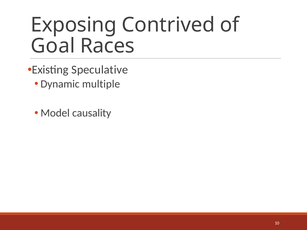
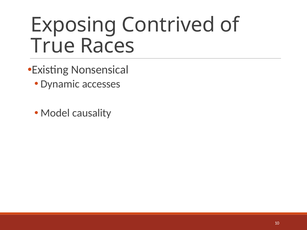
Goal: Goal -> True (53, 46)
Speculative: Speculative -> Nonsensical (100, 70)
multiple: multiple -> accesses (101, 84)
